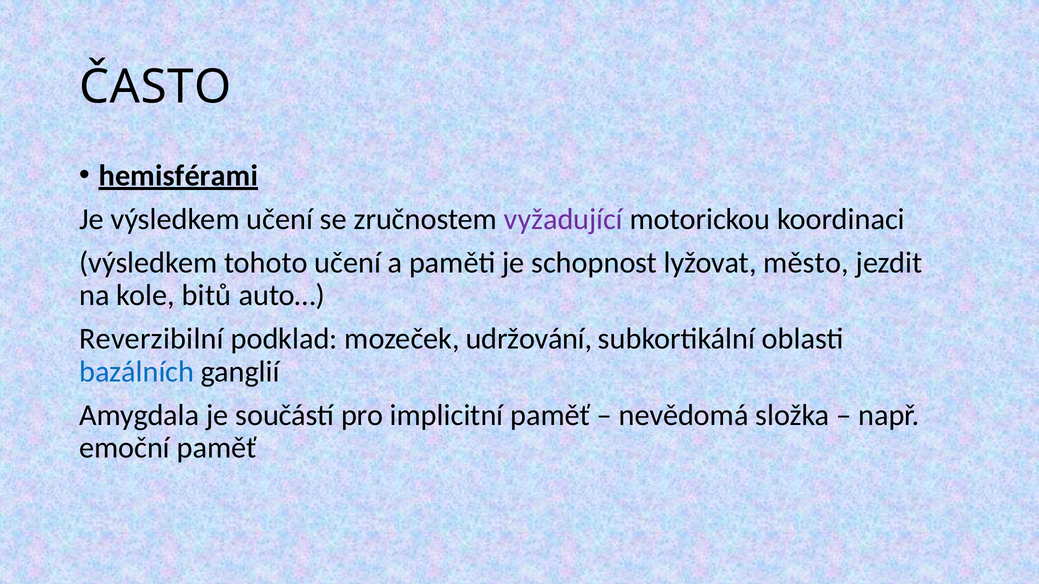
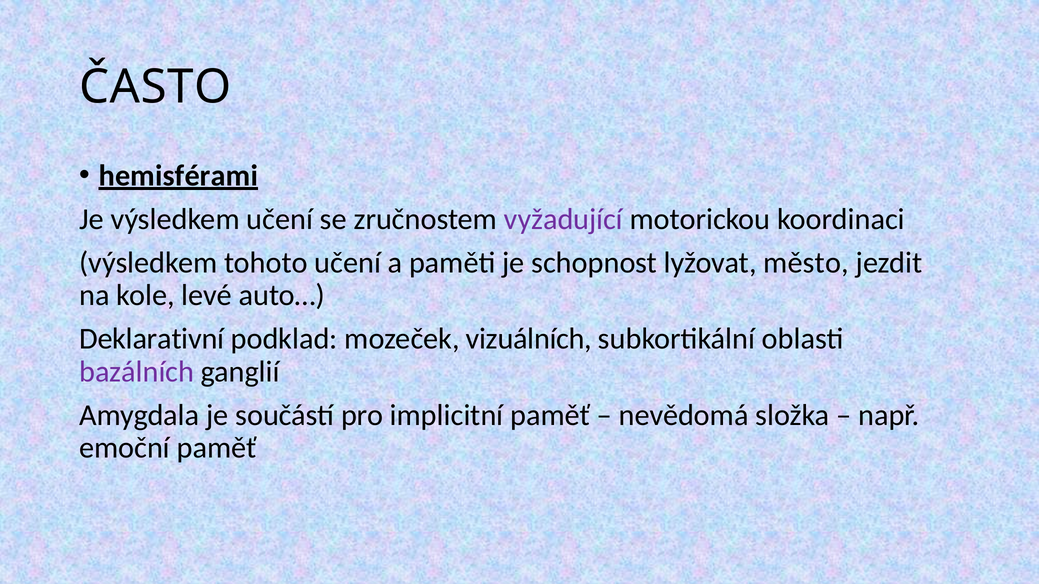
bitů: bitů -> levé (207, 296)
Reverzibilní: Reverzibilní -> Deklarativní (152, 339)
udržování: udržování -> vizuálních (529, 339)
bazálních colour: blue -> purple (137, 372)
